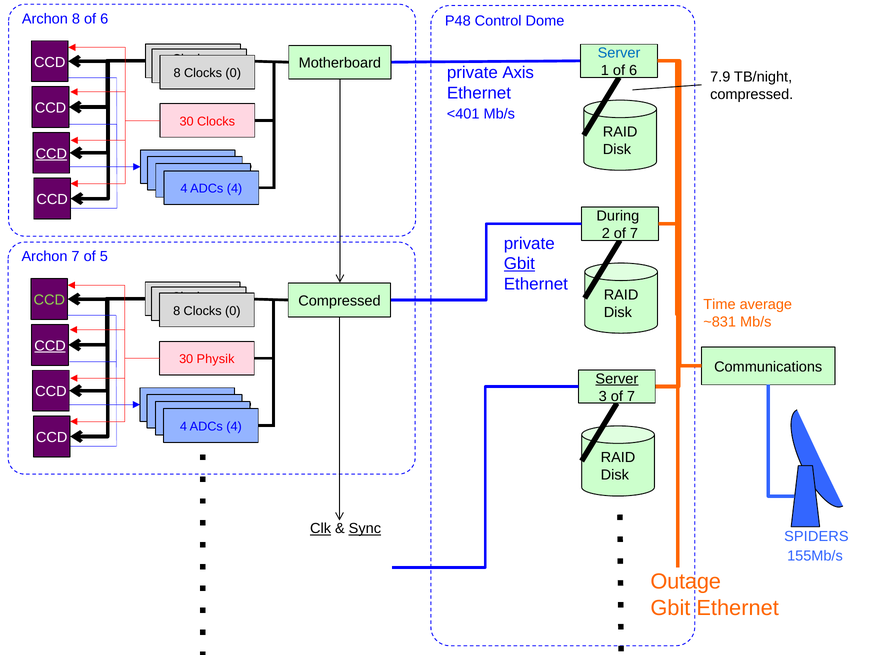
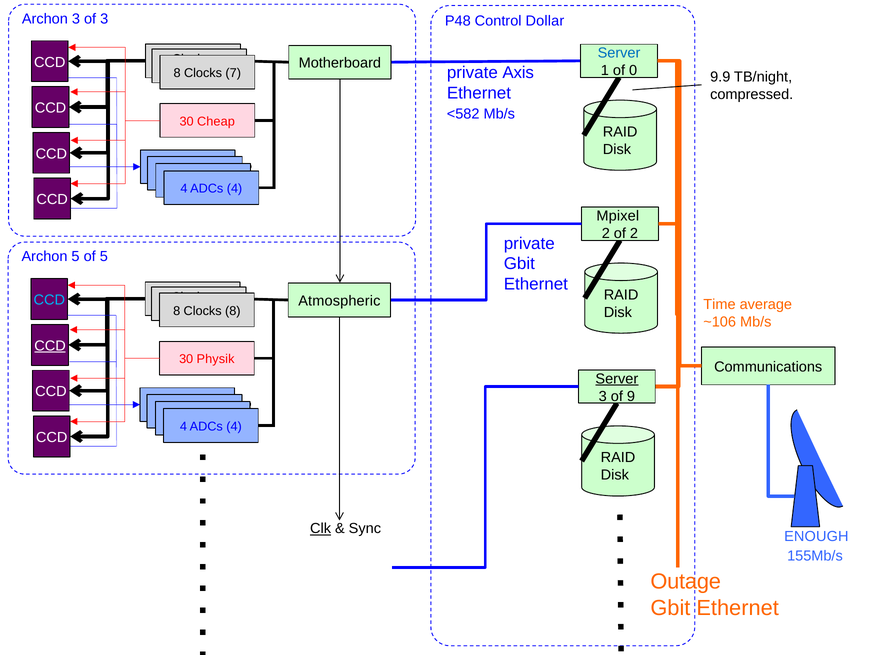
Archon 8: 8 -> 3 (76, 19)
6: 6 -> 3 (104, 19)
Dome: Dome -> Dollar (545, 21)
1 of 6: 6 -> 0 (633, 71)
0: 0 -> 7 (233, 73)
7.9: 7.9 -> 9.9 (720, 77)
<401: <401 -> <582 (463, 114)
30 Clocks: Clocks -> Cheap (216, 121)
CCD underline: present -> none (51, 154)
During: During -> Mpixel (618, 216)
2 of 7: 7 -> 2 (634, 233)
Archon 7: 7 -> 5 (75, 257)
Gbit underline: present -> none (519, 264)
CCD colour: light green -> light blue (49, 300)
Compressed: Compressed -> Atmospheric (339, 301)
0: 0 -> 8 (233, 311)
~831: ~831 -> ~106 (720, 322)
3 of 7: 7 -> 9 (631, 396)
Sync underline: present -> none (365, 528)
SPIDERS: SPIDERS -> ENOUGH (816, 536)
